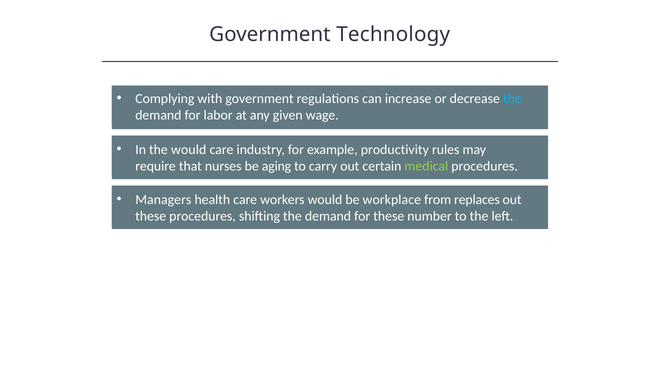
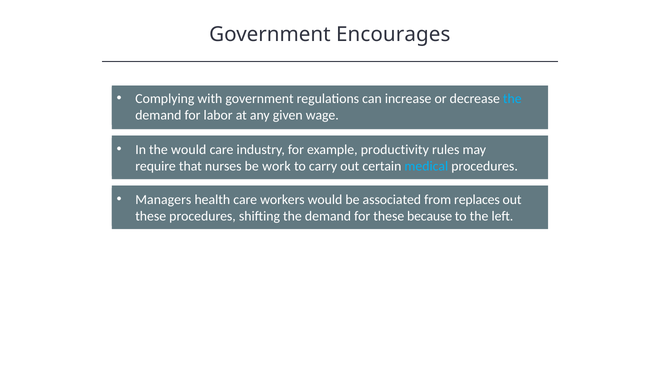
Technology: Technology -> Encourages (393, 35)
aging: aging -> work (276, 166)
medical colour: light green -> light blue (426, 166)
workplace: workplace -> associated (392, 200)
number: number -> because (430, 216)
